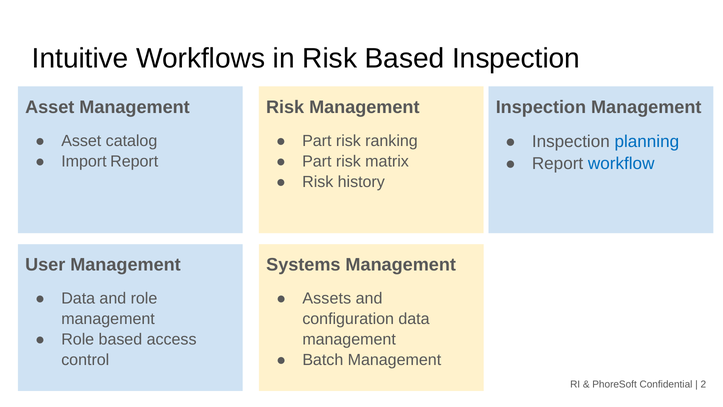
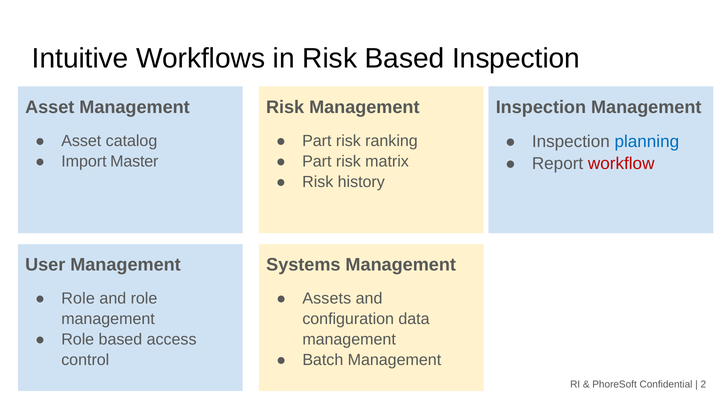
Import Report: Report -> Master (134, 161)
workflow colour: blue -> red (621, 164)
Data: Data -> Role (78, 298)
